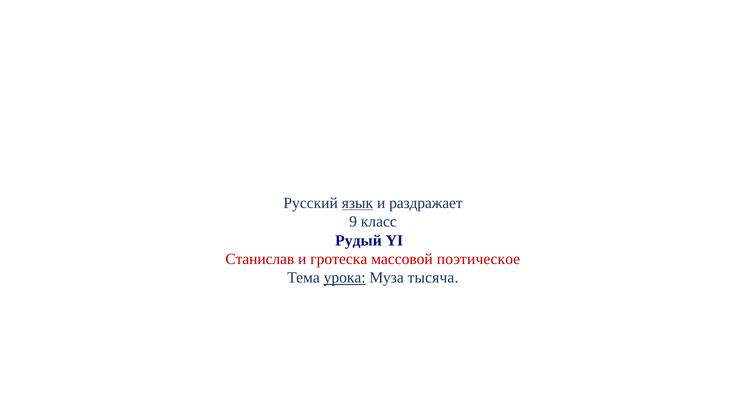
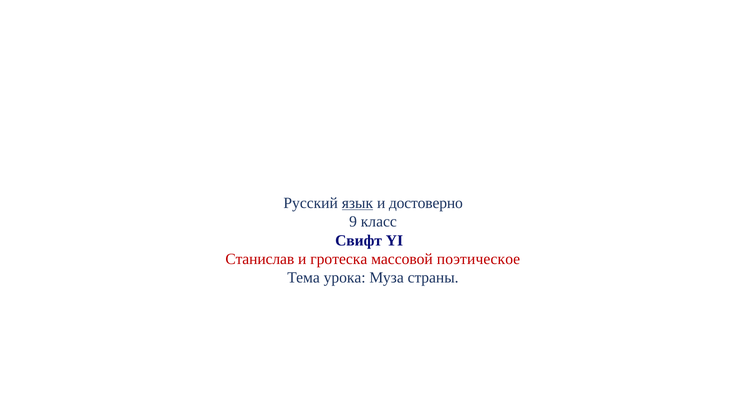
раздражает: раздражает -> достоверно (426, 203)
Рудый: Рудый -> Свифт (359, 240)
урока underline: present -> none (345, 277)
тысяча: тысяча -> страны (433, 277)
